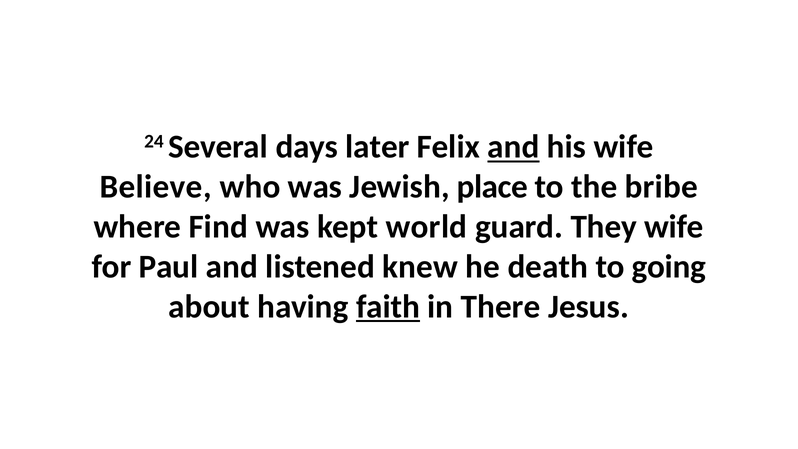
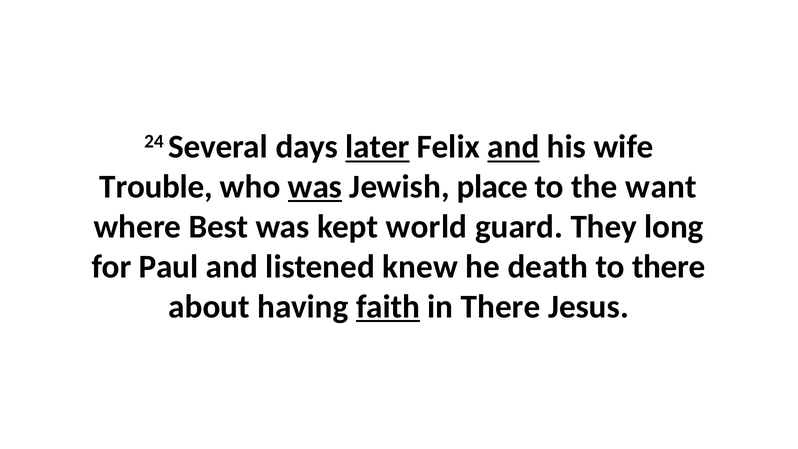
later underline: none -> present (377, 147)
Believe: Believe -> Trouble (156, 187)
was underline: none -> present (315, 187)
bribe: bribe -> want (661, 187)
Find: Find -> Best (218, 227)
They wife: wife -> long (674, 227)
to going: going -> there (669, 267)
